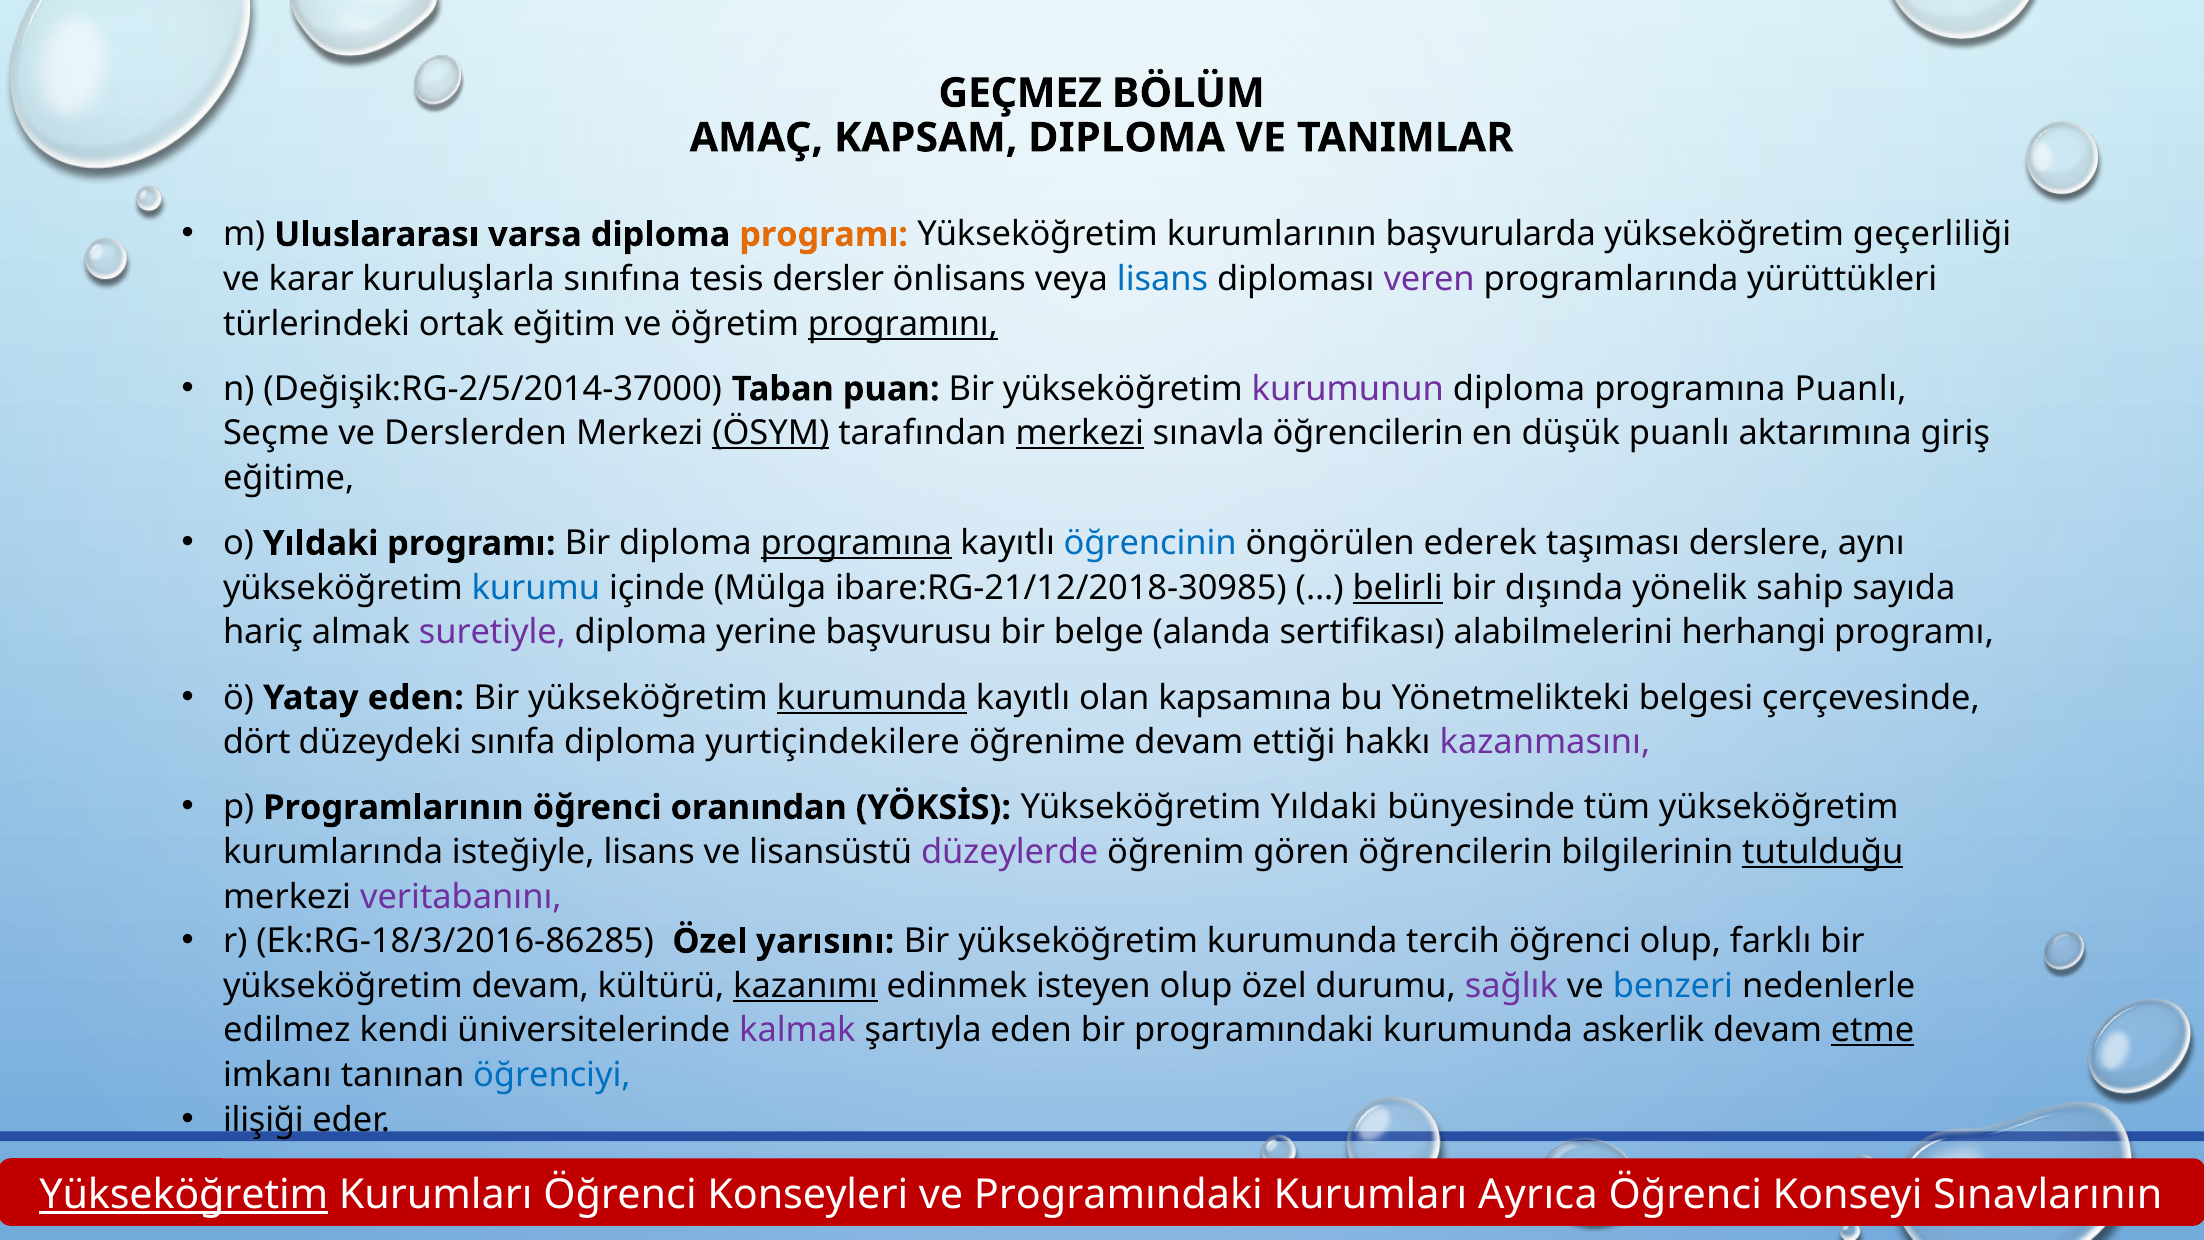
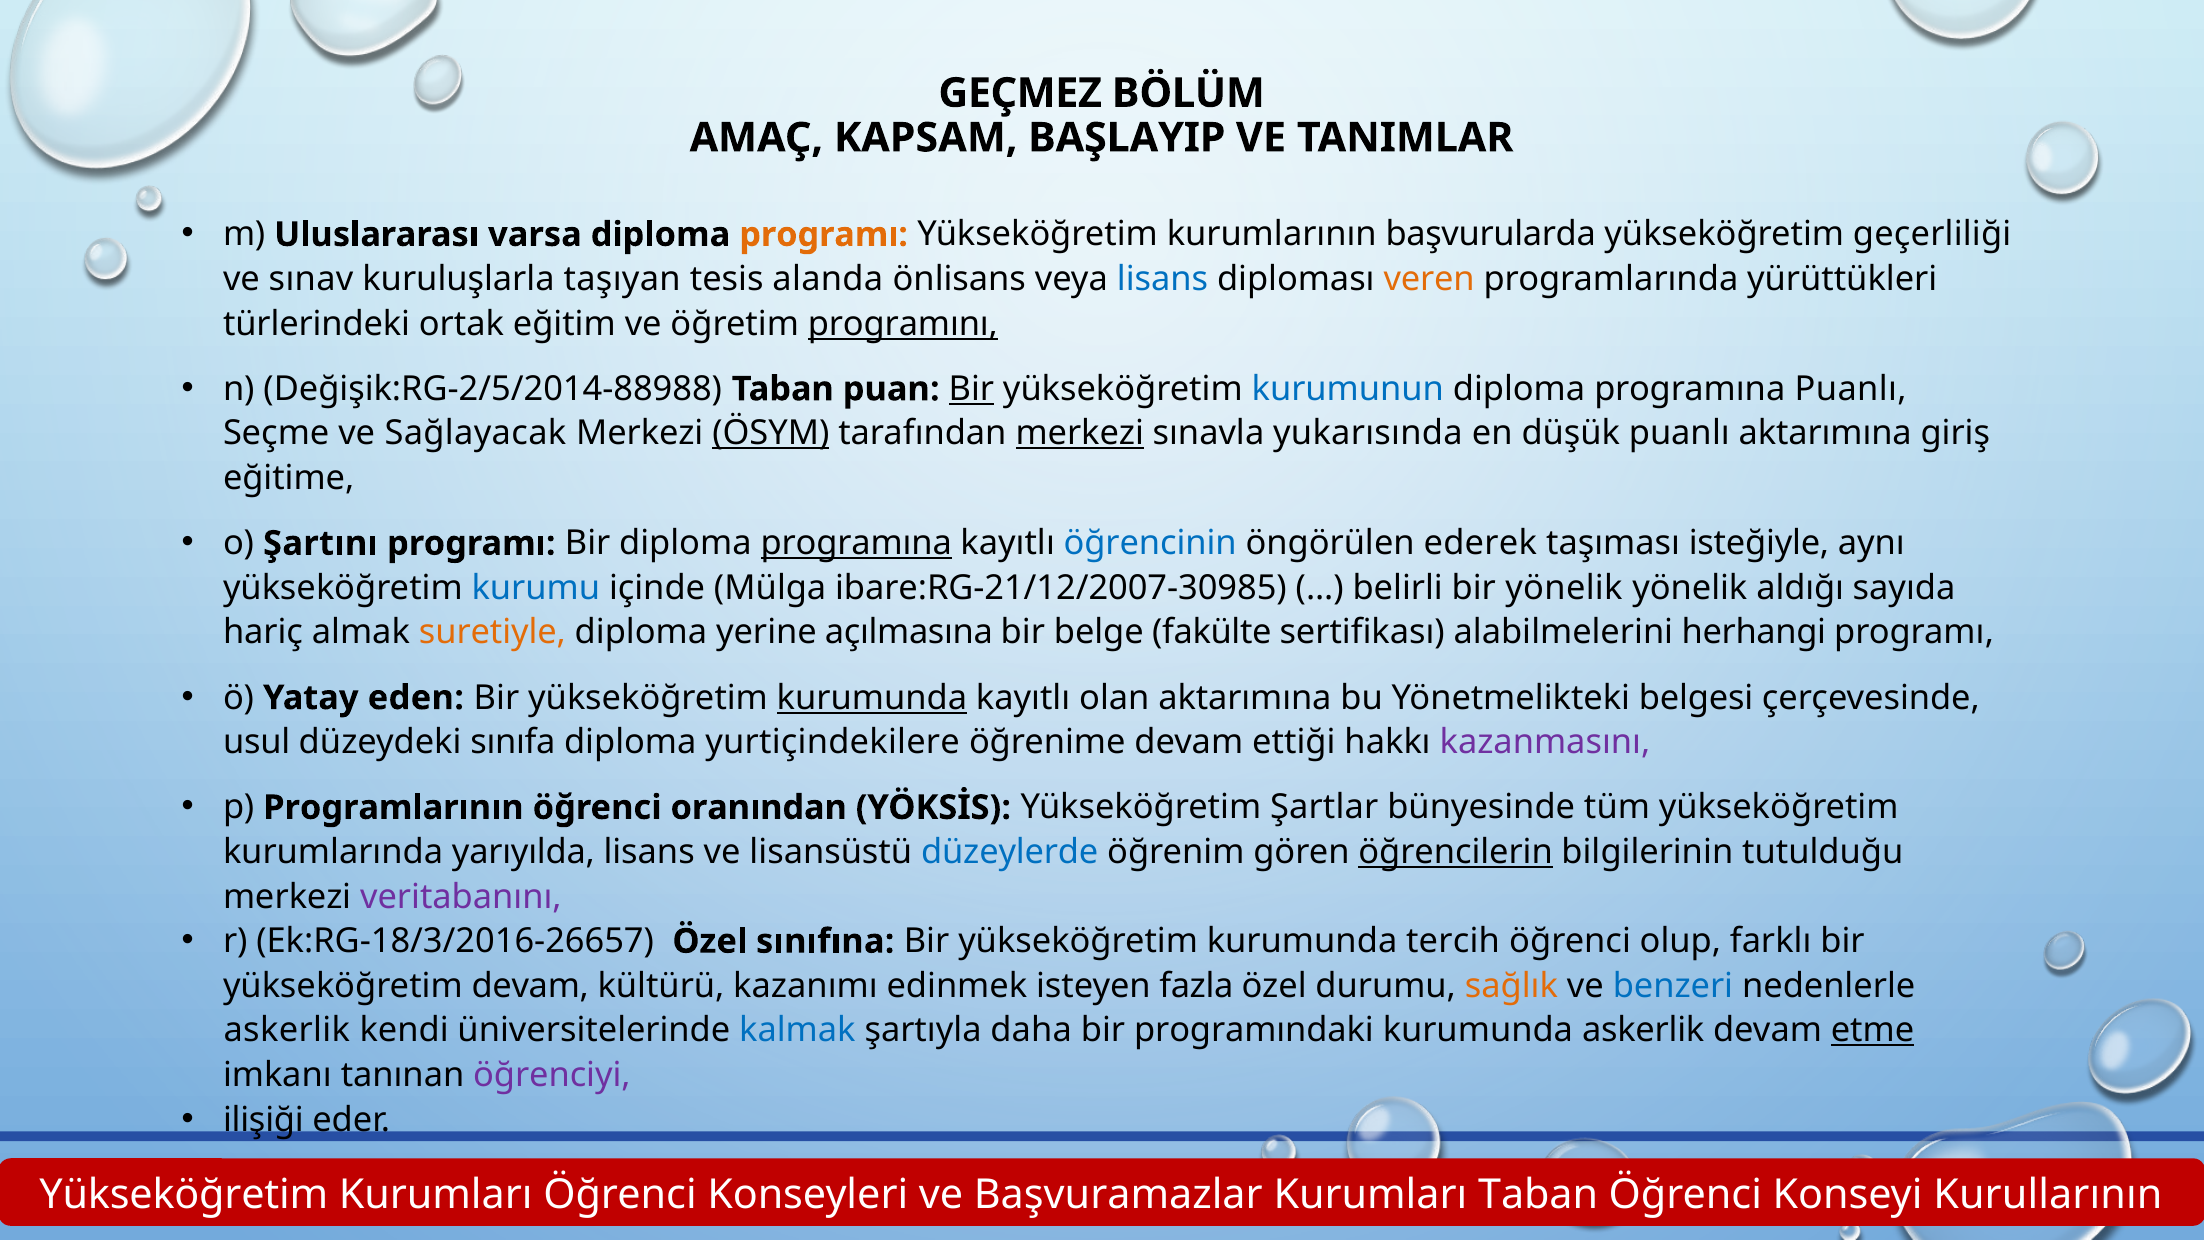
KAPSAM DIPLOMA: DIPLOMA -> BAŞLAYIP (1127, 138)
karar: karar -> sınav (311, 279)
sınıfına: sınıfına -> taşıyan (622, 279)
dersler: dersler -> alanda (828, 279)
veren colour: purple -> orange (1429, 279)
Değişik:RG-2/5/2014-37000: Değişik:RG-2/5/2014-37000 -> Değişik:RG-2/5/2014-88988 (493, 389)
Bir underline: none -> present (971, 389)
kurumunun colour: purple -> blue (1348, 389)
Derslerden: Derslerden -> Sağlayacak (475, 434)
sınavla öğrencilerin: öğrencilerin -> yukarısında (1368, 434)
o Yıldaki: Yıldaki -> Şartını (320, 543)
derslere: derslere -> isteğiyle (1759, 543)
ibare:RG-21/12/2018-30985: ibare:RG-21/12/2018-30985 -> ibare:RG-21/12/2007-30985 (1061, 588)
belirli underline: present -> none (1398, 588)
bir dışında: dışında -> yönelik (1564, 588)
sahip: sahip -> aldığı (1800, 588)
suretiyle colour: purple -> orange (492, 632)
başvurusu: başvurusu -> açılmasına (909, 632)
alanda: alanda -> fakülte (1212, 632)
olan kapsamına: kapsamına -> aktarımına (1245, 698)
dört: dört -> usul (257, 742)
Yükseköğretim Yıldaki: Yıldaki -> Şartlar (1324, 807)
isteğiyle: isteğiyle -> yarıyılda (523, 852)
düzeylerde colour: purple -> blue (1010, 852)
öğrencilerin underline: none -> present (1456, 852)
tutulduğu underline: present -> none (1823, 852)
Ek:RG-18/3/2016-86285: Ek:RG-18/3/2016-86285 -> Ek:RG-18/3/2016-26657 (455, 941)
yarısını: yarısını -> sınıfına (825, 941)
kazanımı underline: present -> none (805, 986)
isteyen olup: olup -> fazla (1196, 986)
sağlık colour: purple -> orange (1511, 986)
edilmez: edilmez -> askerlik (287, 1030)
kalmak colour: purple -> blue (797, 1030)
şartıyla eden: eden -> daha (1031, 1030)
öğrenciyi colour: blue -> purple (552, 1075)
Yükseköğretim underline: present -> none (184, 1195)
ve Programındaki: Programındaki -> Başvuramazlar (1118, 1195)
Kurumları Ayrıca: Ayrıca -> Taban (1538, 1195)
Sınavlarının: Sınavlarının -> Kurullarının (2048, 1195)
